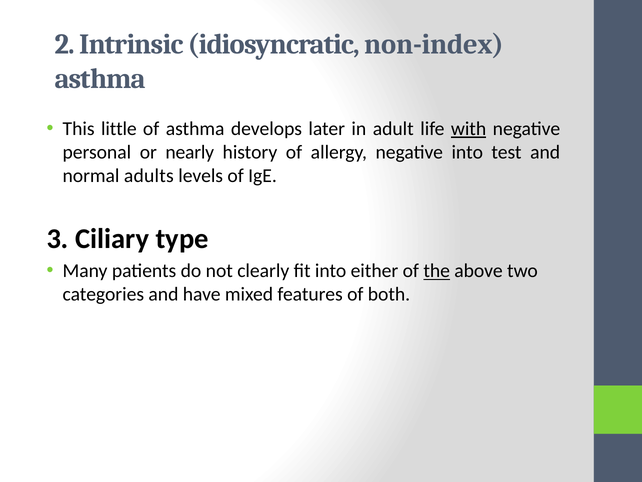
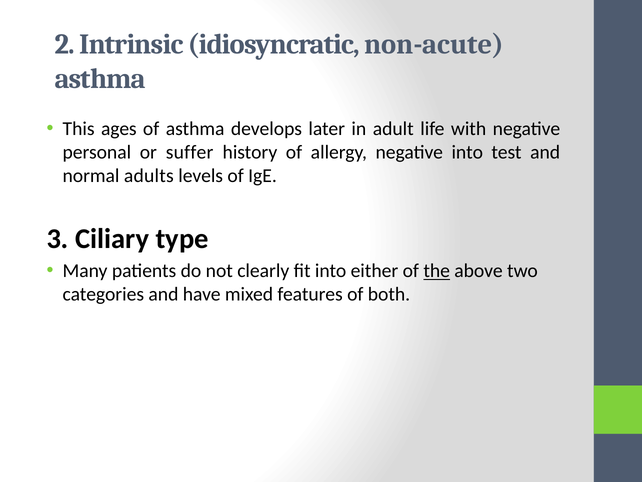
non-index: non-index -> non-acute (434, 44)
little: little -> ages (119, 129)
with underline: present -> none (469, 129)
nearly: nearly -> suffer (190, 152)
